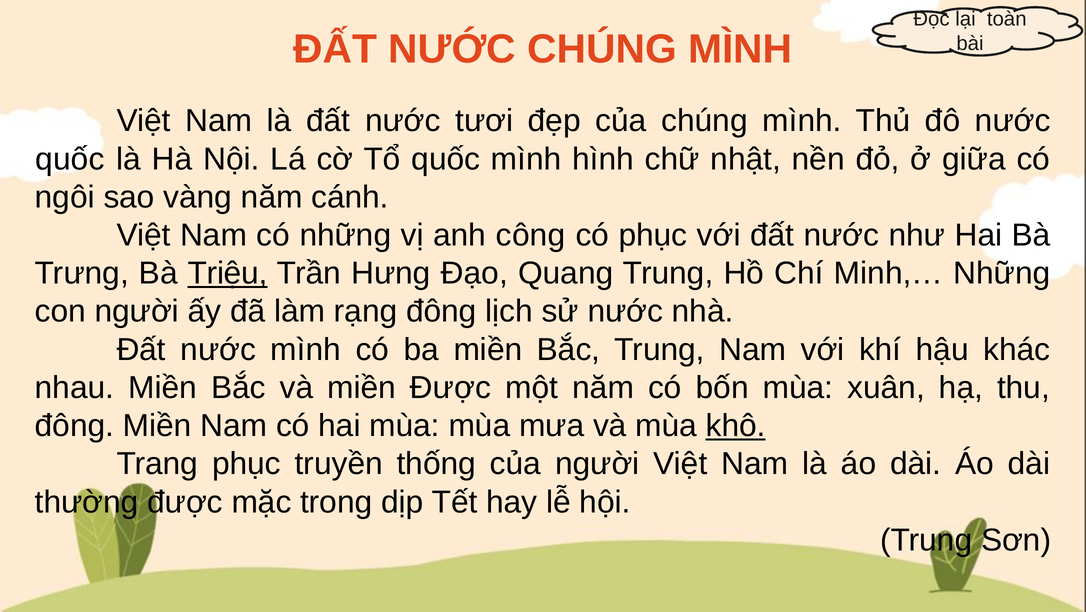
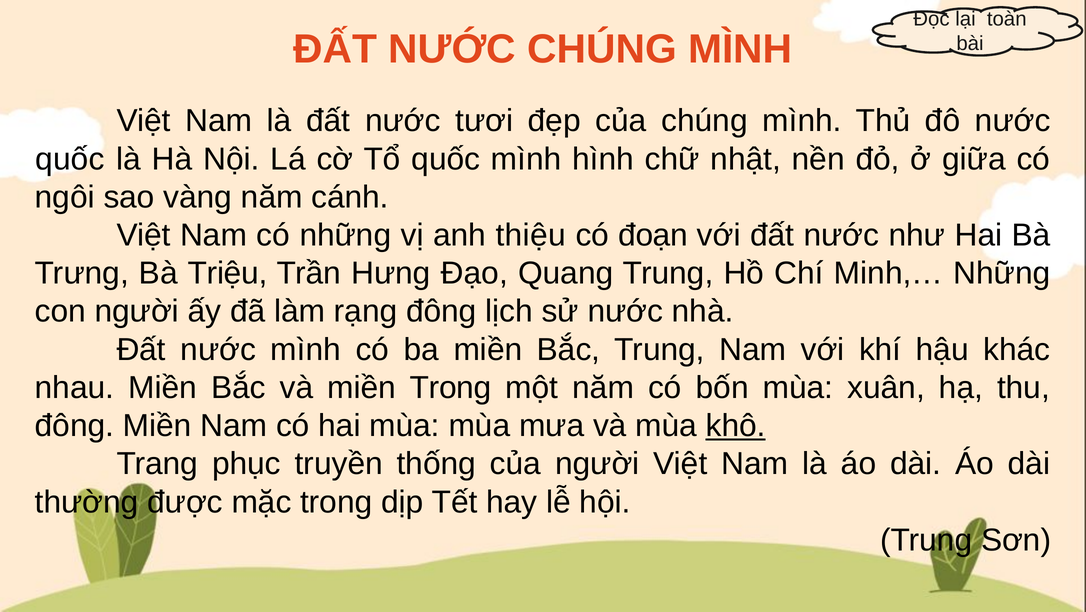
công: công -> thiệu (531, 235)
có phục: phục -> đoạn (653, 235)
Triệu underline: present -> none (228, 274)
miền Được: Được -> Trong (451, 388)
